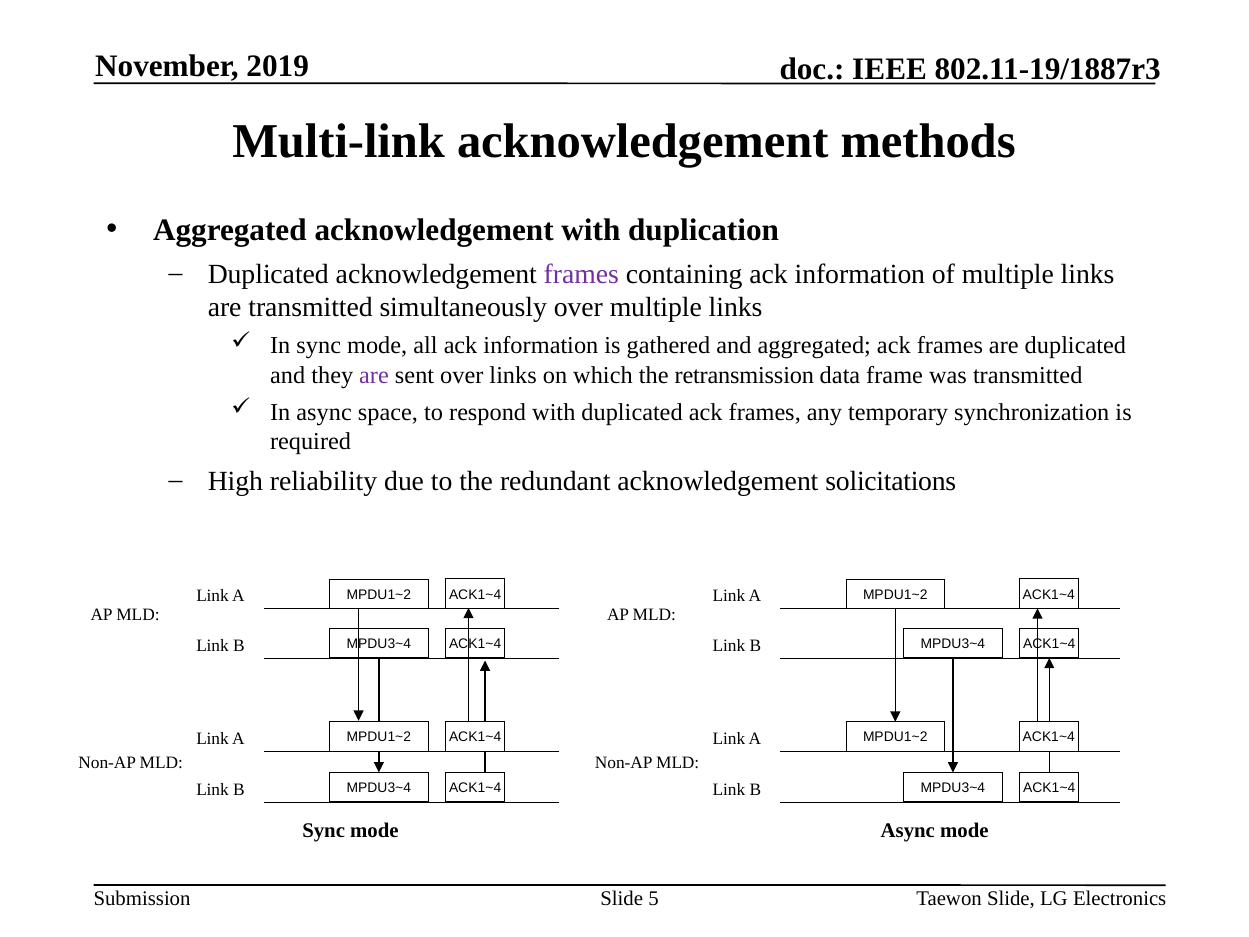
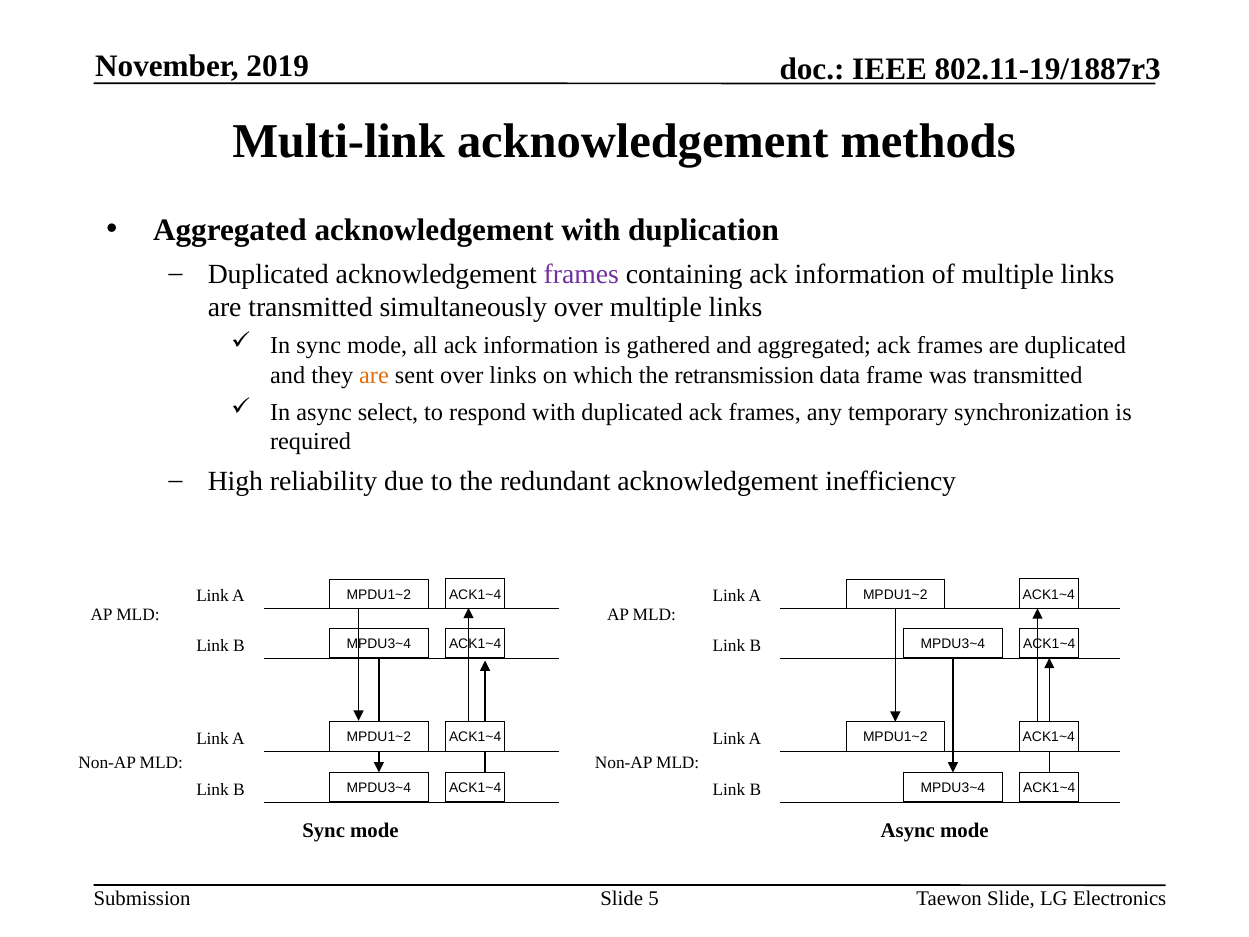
are colour: purple -> orange (374, 375)
space: space -> select (388, 412)
solicitations: solicitations -> inefficiency (891, 481)
